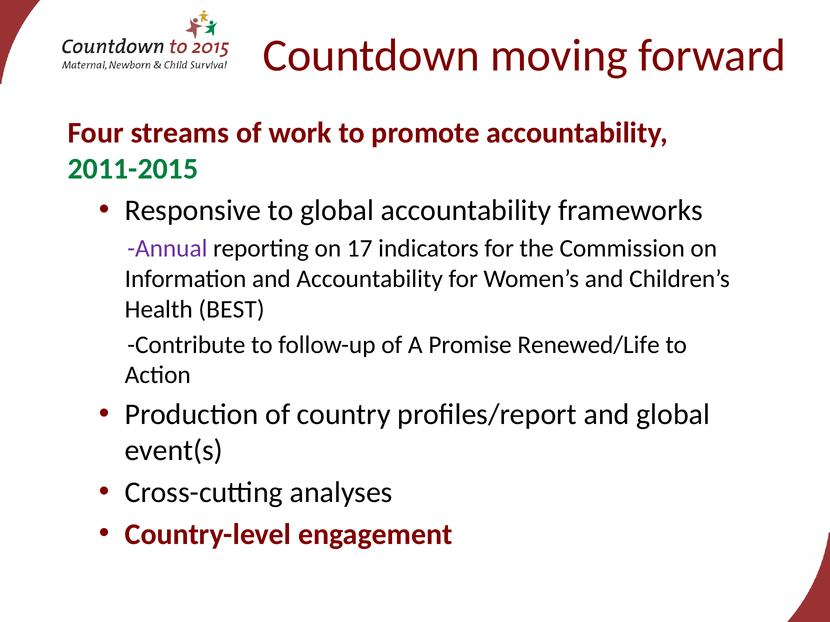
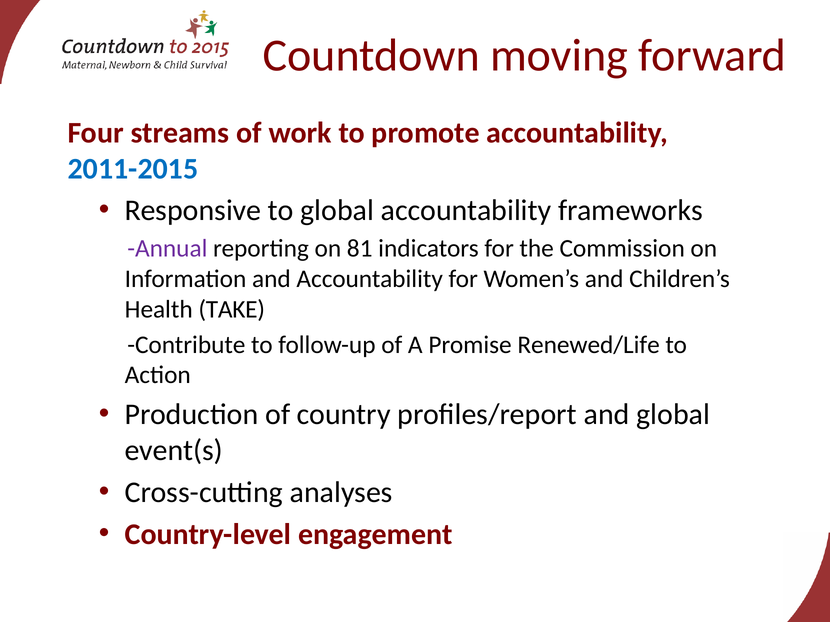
2011-2015 colour: green -> blue (133, 169)
17: 17 -> 81 (360, 249)
BEST: BEST -> TAKE (232, 309)
